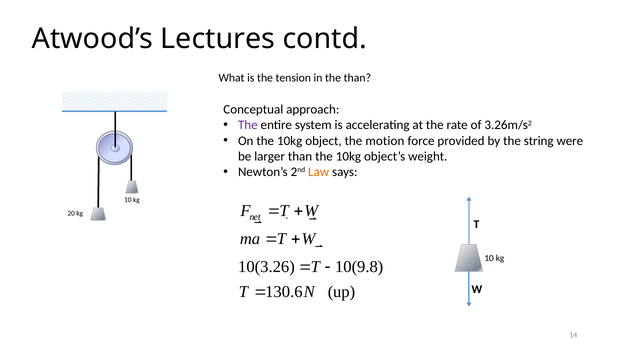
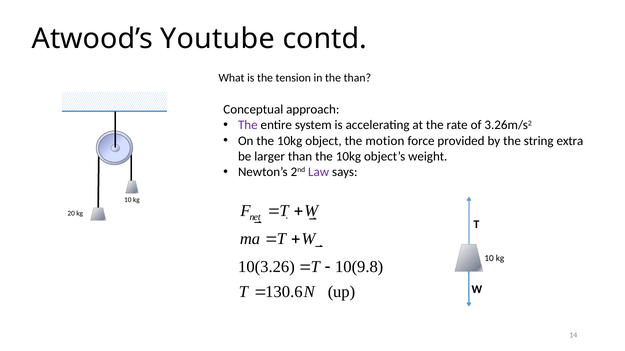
Lectures: Lectures -> Youtube (218, 39)
were: were -> extra (570, 141)
Law colour: orange -> purple (319, 172)
